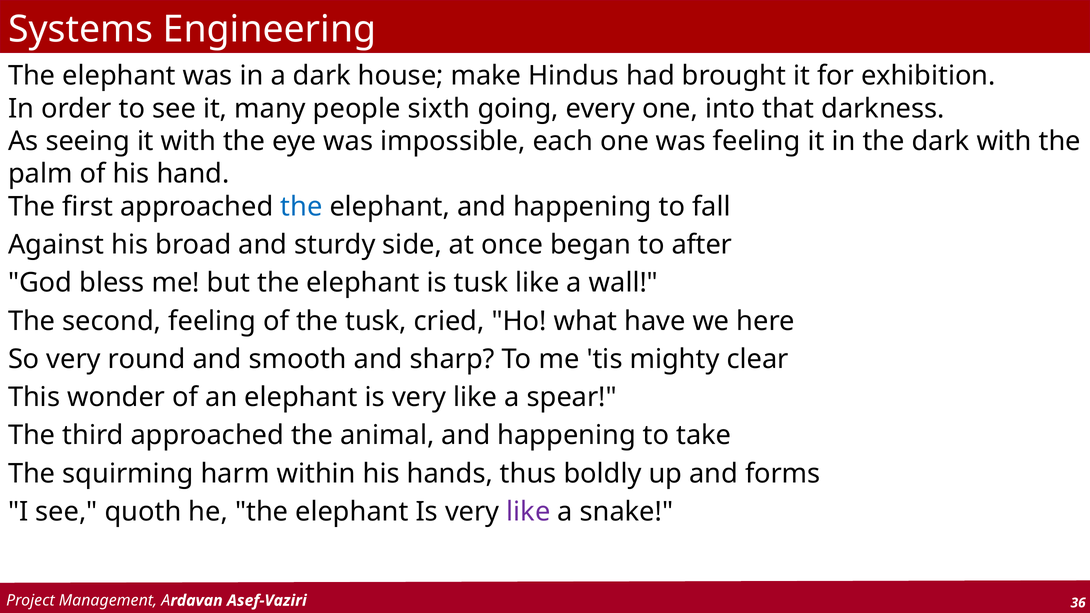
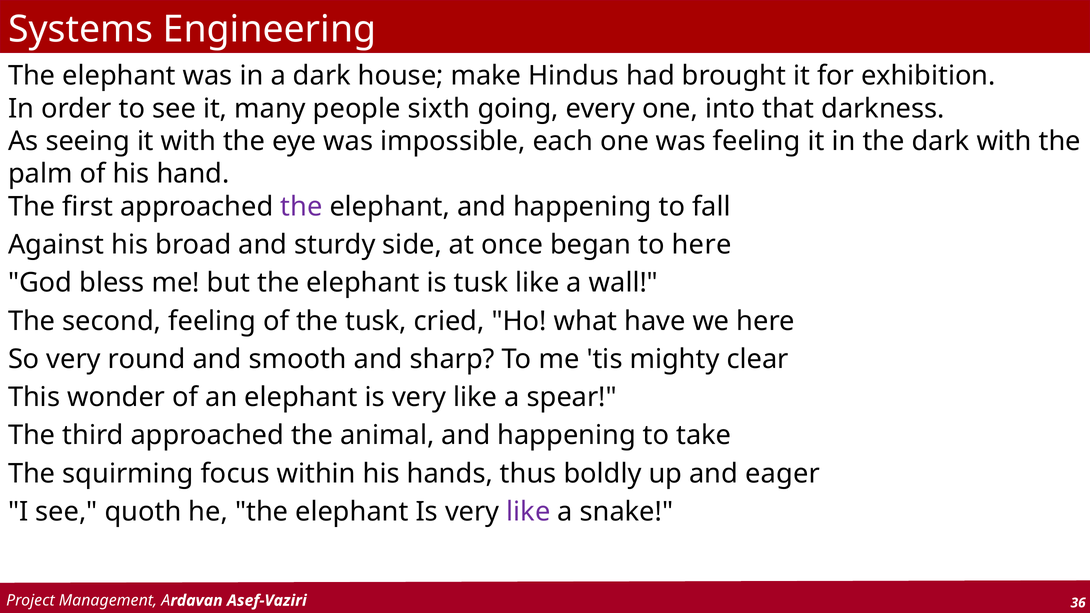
the colour: blue -> purple (301, 207)
to after: after -> here (702, 245)
harm: harm -> focus (235, 474)
forms: forms -> eager (783, 474)
